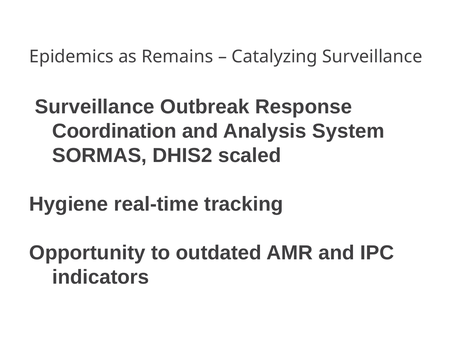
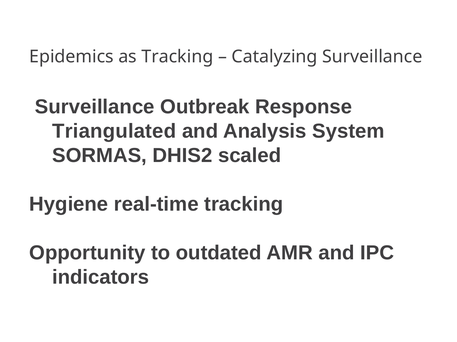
as Remains: Remains -> Tracking (177, 57)
Coordination: Coordination -> Triangulated (114, 132)
